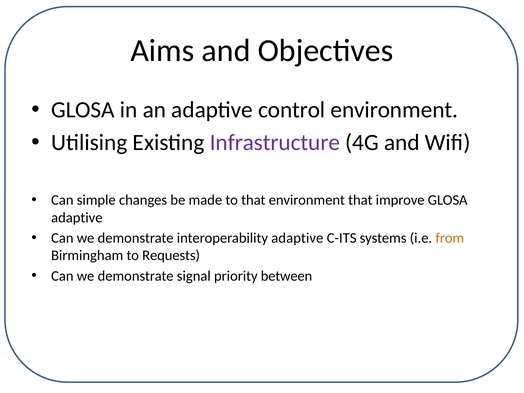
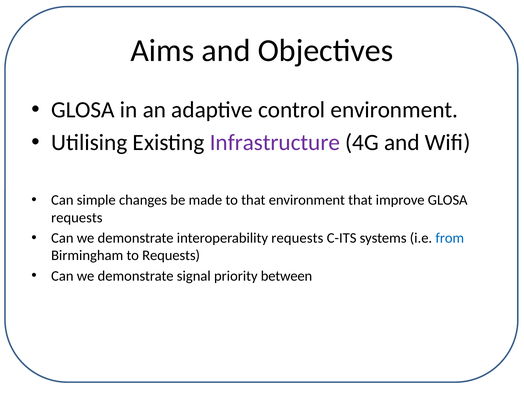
adaptive: adaptive -> requests (77, 218)
interoperability adaptive: adaptive -> requests (297, 238)
from colour: orange -> blue (450, 238)
